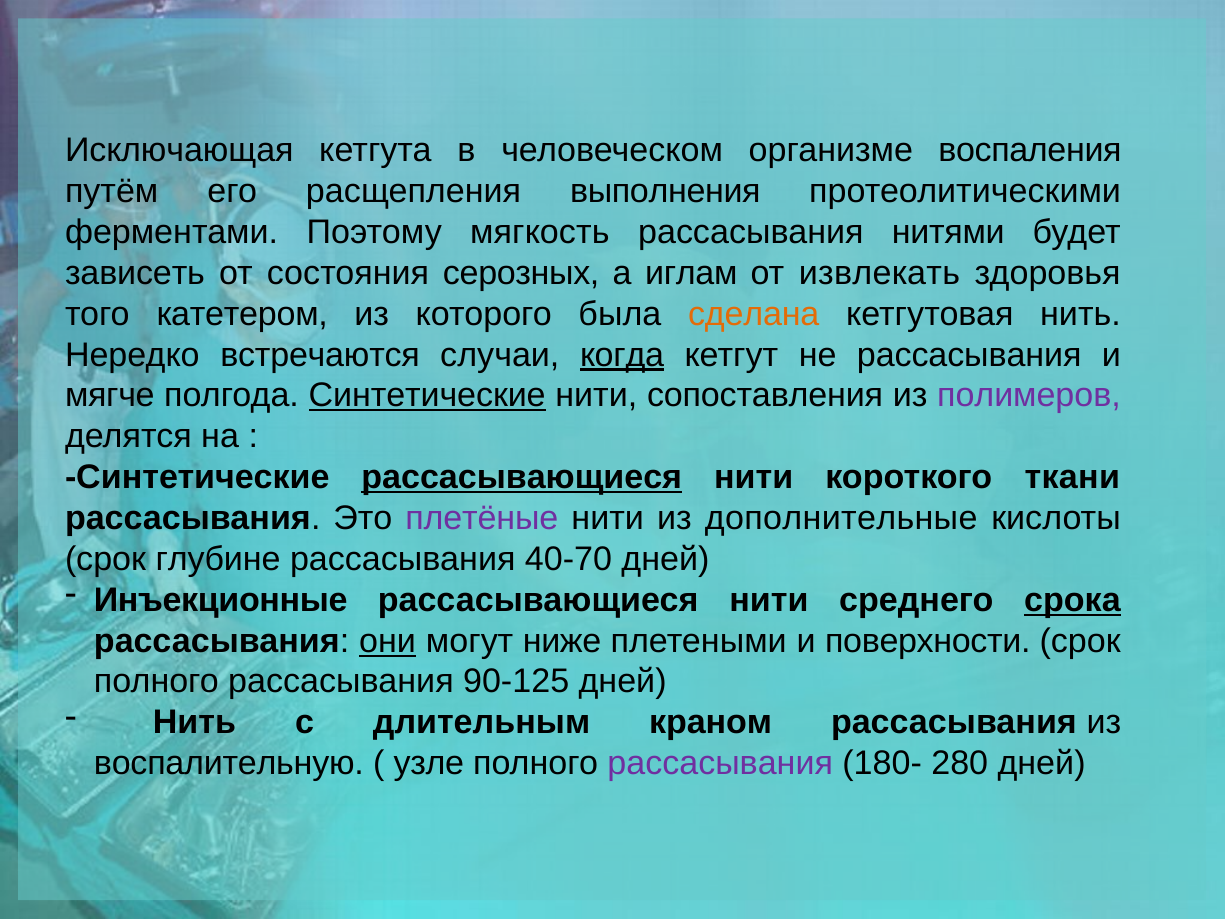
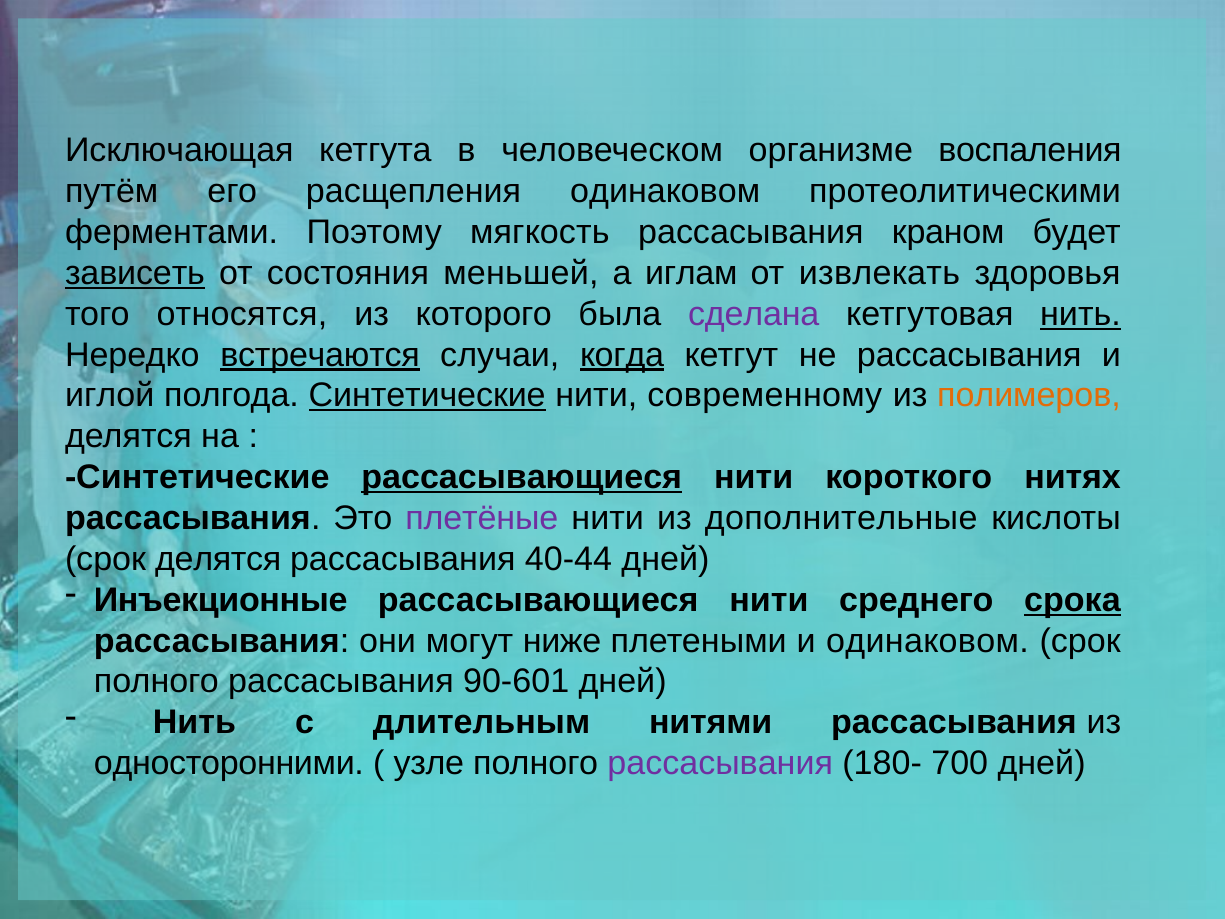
расщепления выполнения: выполнения -> одинаковом (665, 191)
нитями: нитями -> краном (948, 232)
зависеть underline: none -> present (135, 273)
серозных: серозных -> меньшей (521, 273)
катетером: катетером -> относятся (242, 314)
сделана colour: orange -> purple (754, 314)
нить underline: none -> present (1080, 314)
встречаются underline: none -> present (320, 355)
мягче: мягче -> иглой (110, 396)
сопоставления: сопоставления -> современному (765, 396)
полимеров colour: purple -> orange (1029, 396)
ткани: ткани -> нитях (1073, 477)
срок глубине: глубине -> делятся (218, 559)
40-70: 40-70 -> 40-44 (568, 559)
они underline: present -> none (388, 641)
и поверхности: поверхности -> одинаковом (927, 641)
90-125: 90-125 -> 90-601 (516, 682)
краном: краном -> нитями (711, 722)
воспалительную: воспалительную -> односторонними (229, 763)
280: 280 -> 700 (960, 763)
